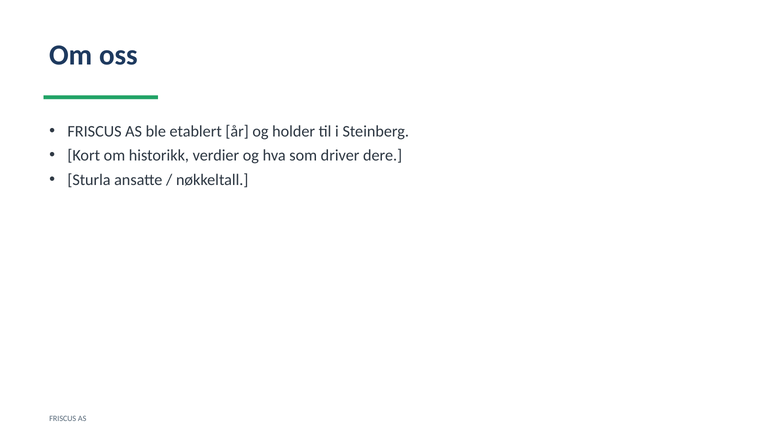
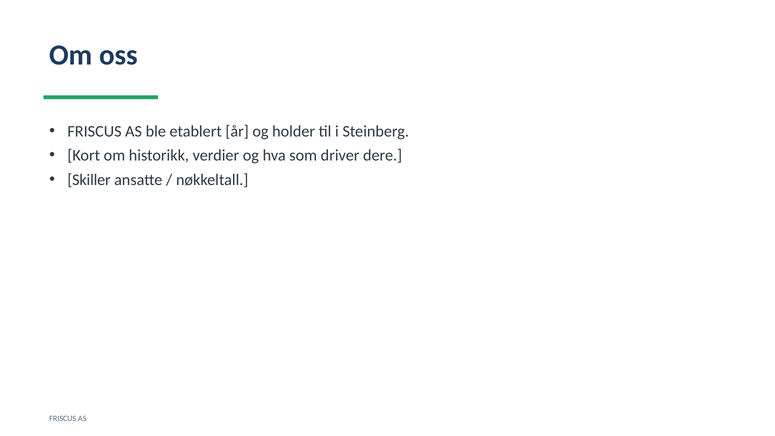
Sturla: Sturla -> Skiller (89, 180)
